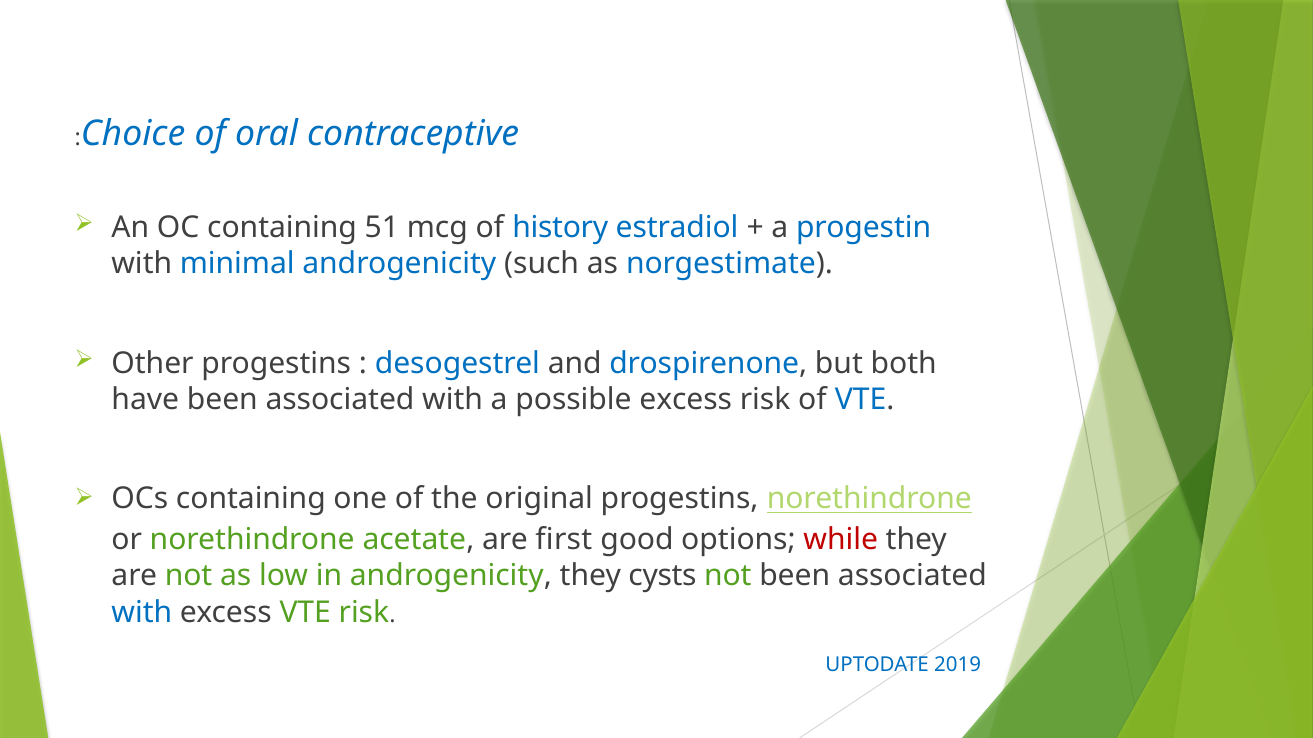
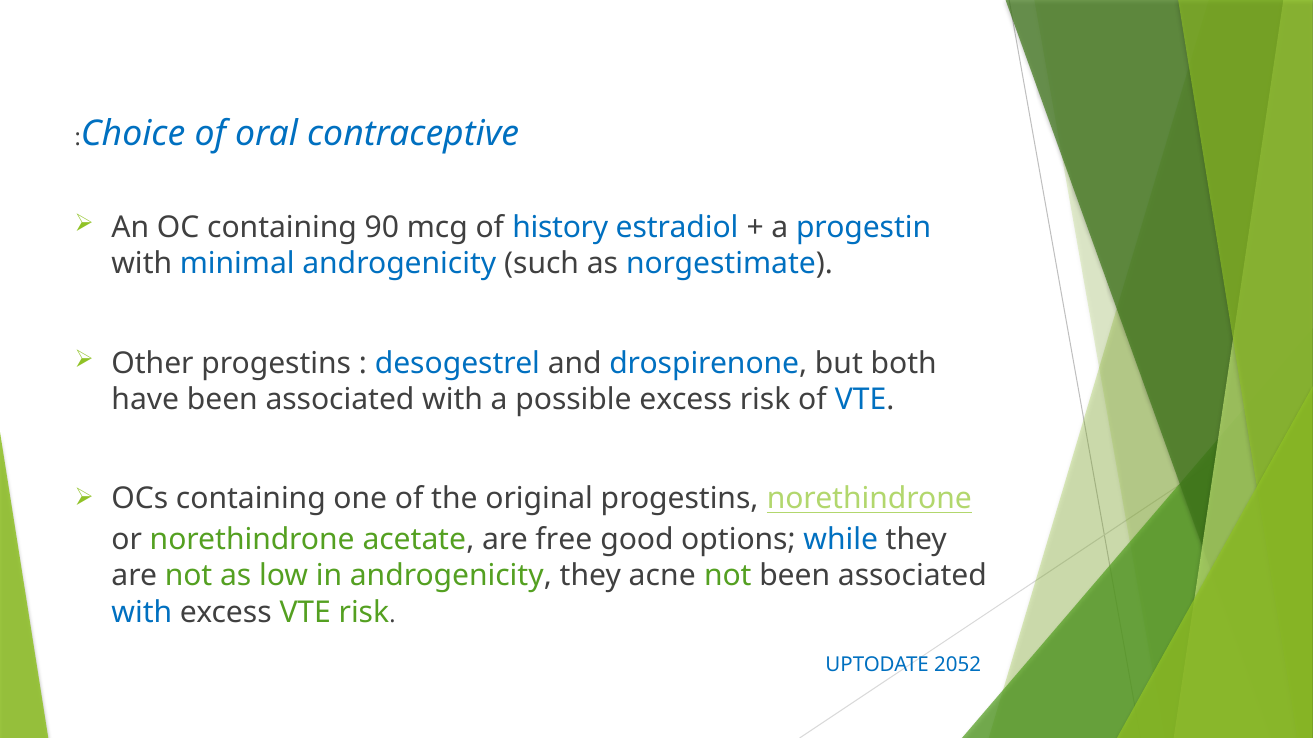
51: 51 -> 90 (382, 228)
first: first -> free (564, 540)
while colour: red -> blue (841, 540)
cysts: cysts -> acne (662, 576)
2019: 2019 -> 2052 (958, 665)
